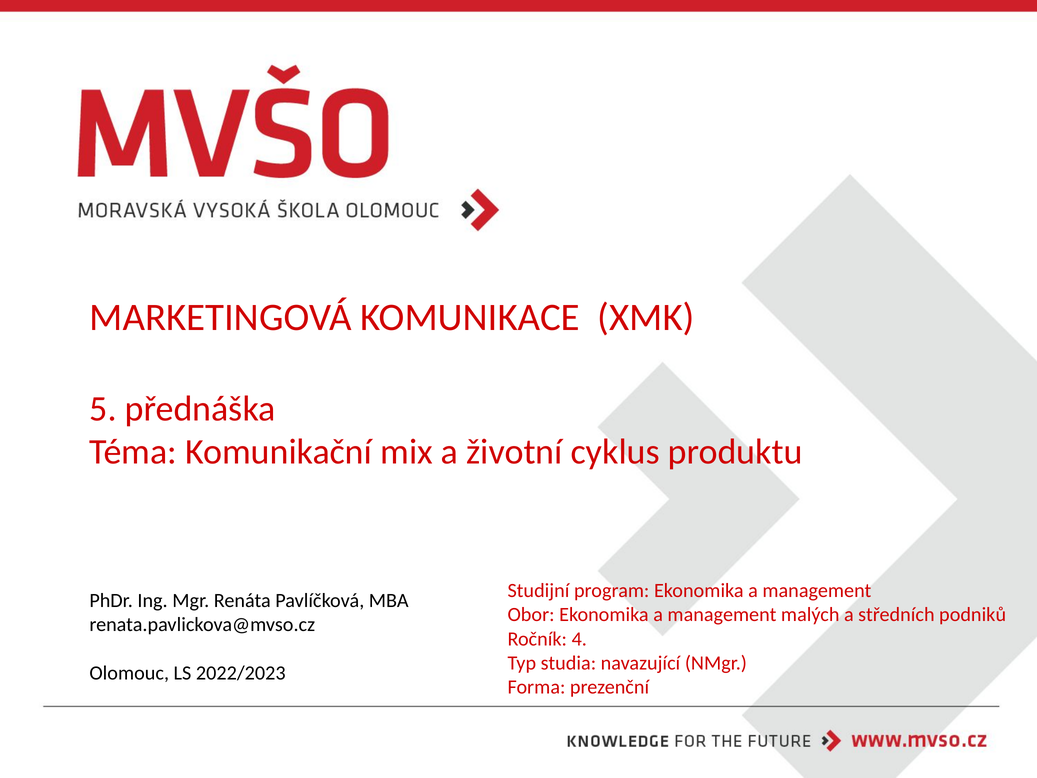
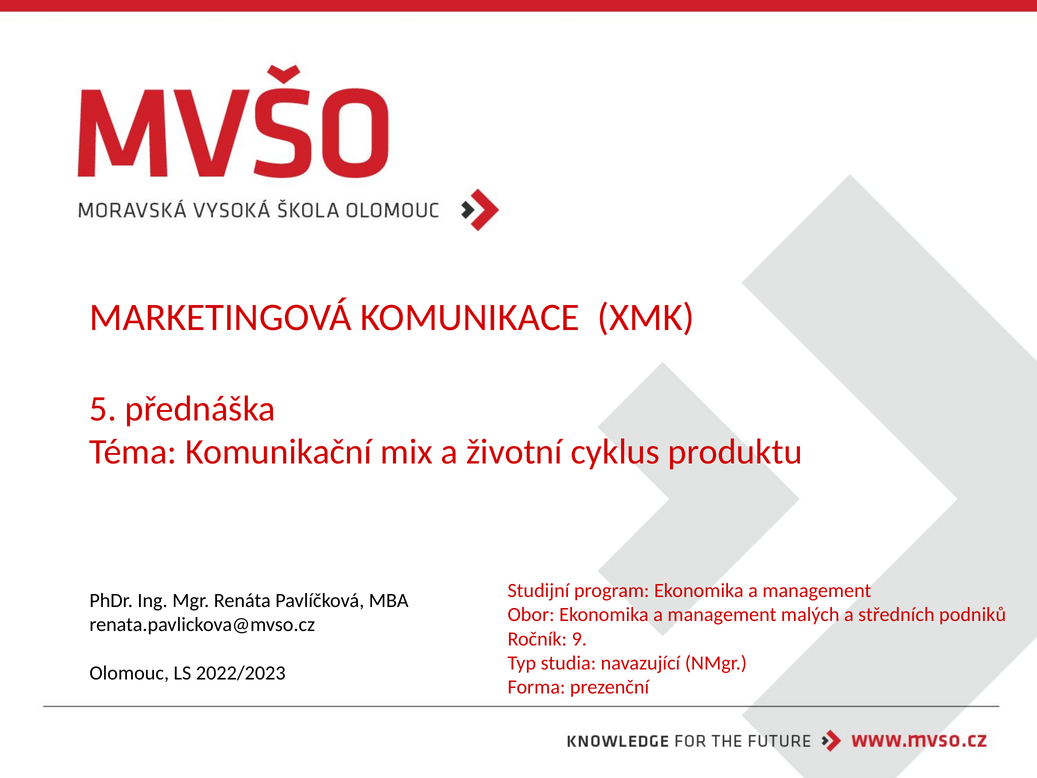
4: 4 -> 9 (579, 639)
